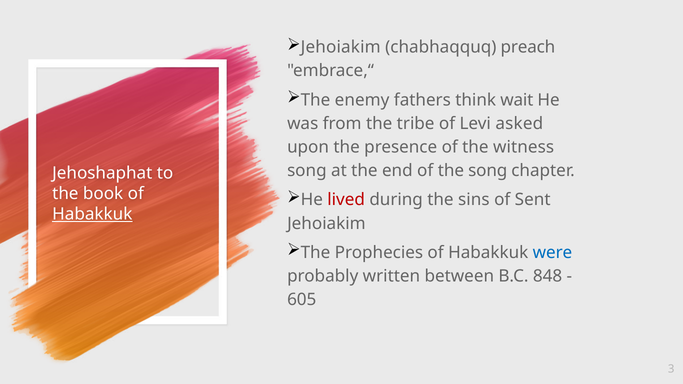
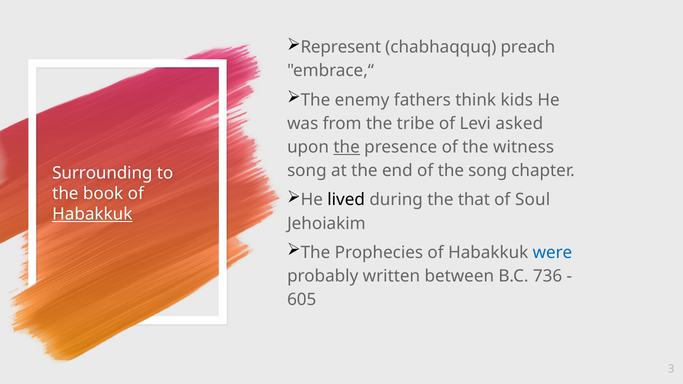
Jehoiakim: Jehoiakim -> Represent (341, 47)
wait: wait -> kids (517, 100)
the underline: none -> present (347, 147)
Jehoshaphat: Jehoshaphat -> Surrounding (102, 173)
lived colour: red -> black (346, 200)
sins: sins -> that (474, 200)
Sent: Sent -> Soul (533, 200)
848: 848 -> 736 (548, 276)
